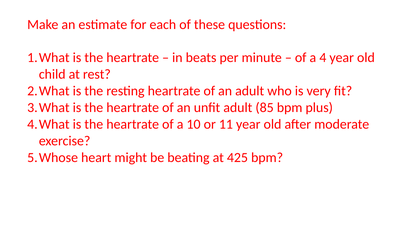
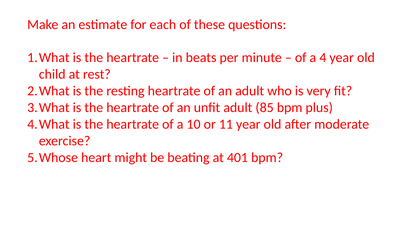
425: 425 -> 401 (237, 157)
